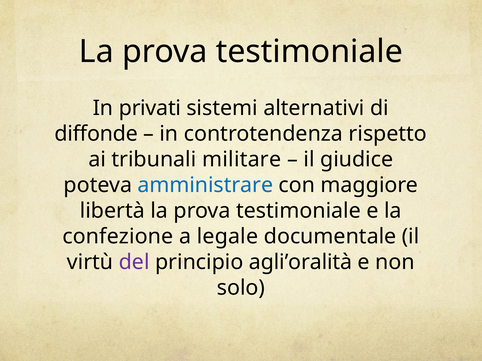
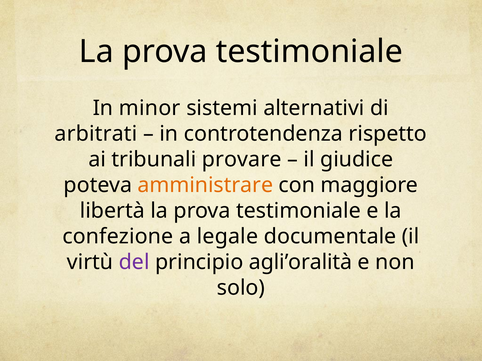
privati: privati -> minor (150, 108)
diffonde: diffonde -> arbitrati (96, 134)
militare: militare -> provare (242, 160)
amministrare colour: blue -> orange (205, 185)
